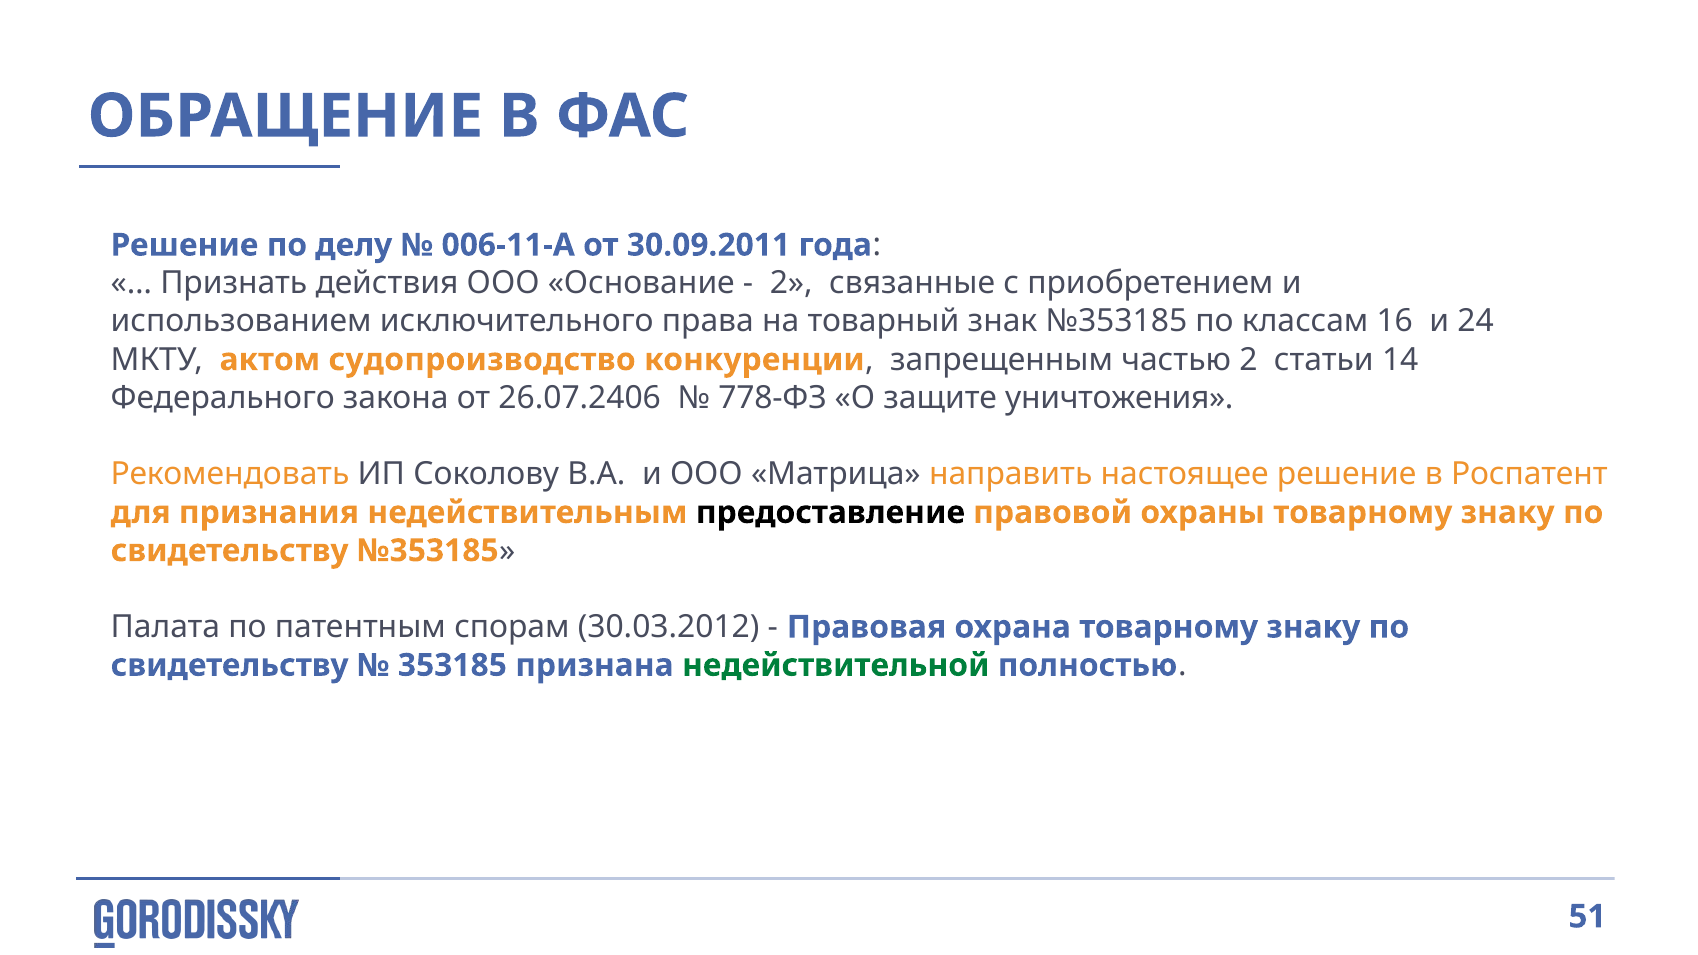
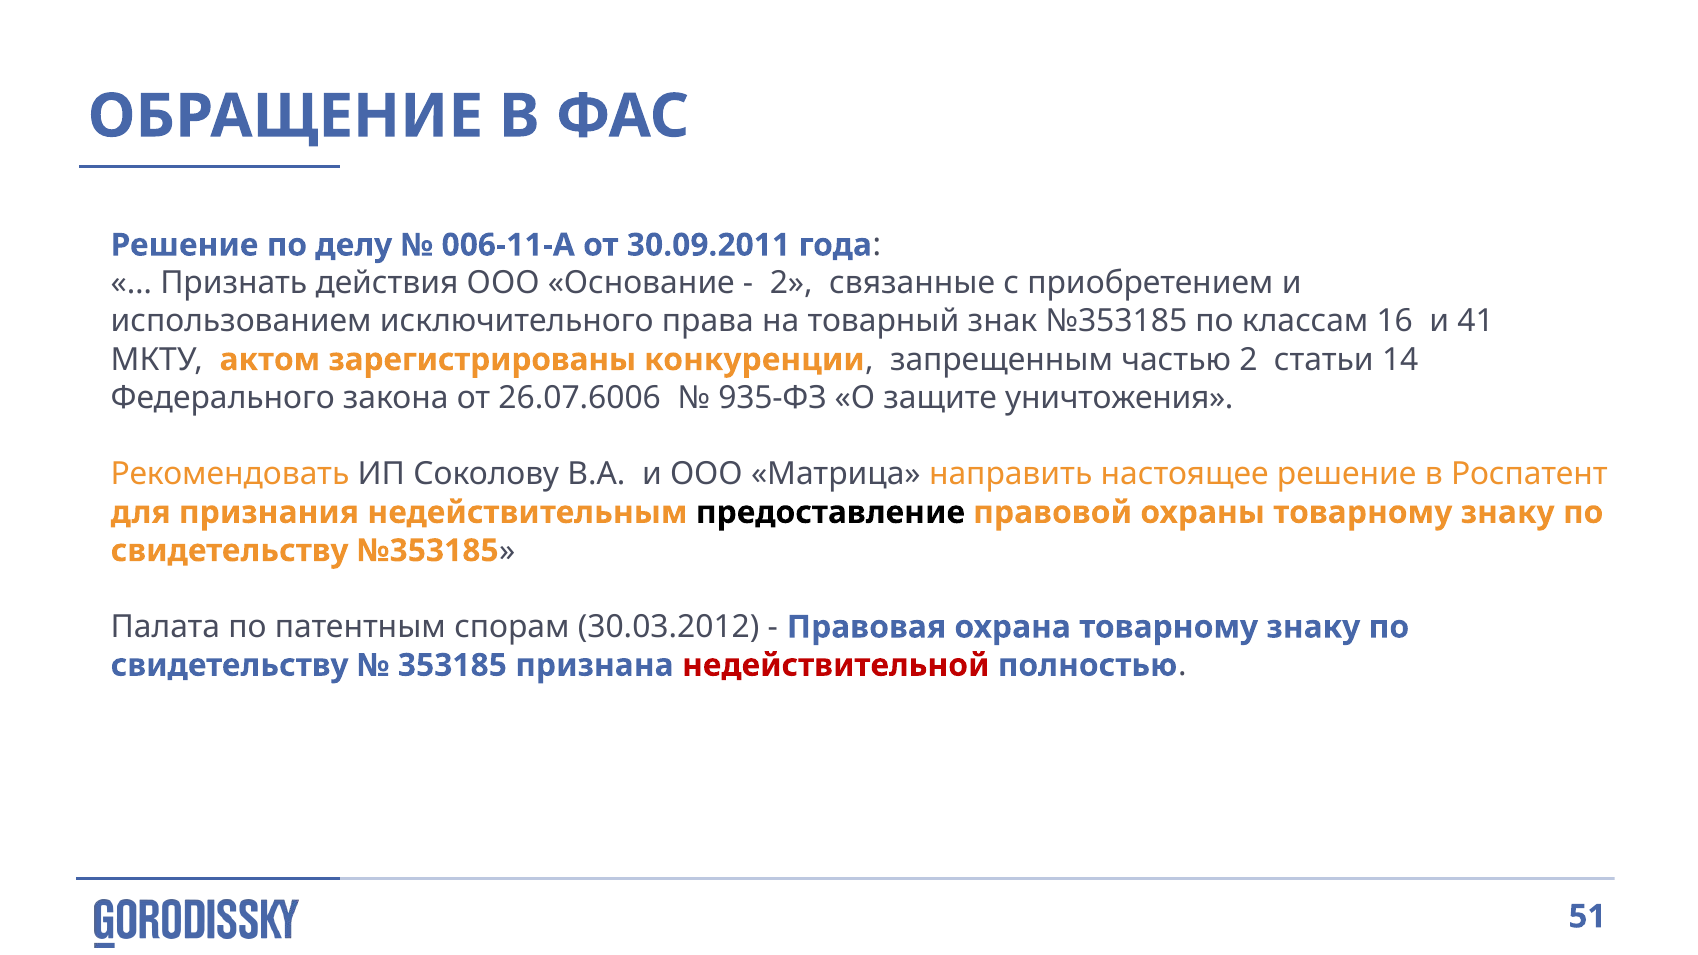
24: 24 -> 41 (1476, 322)
судопроизводство: судопроизводство -> зарегистрированы (482, 360)
26.07.2406: 26.07.2406 -> 26.07.6006 (580, 398)
778-ФЗ: 778-ФЗ -> 935-ФЗ (772, 398)
недействительной colour: green -> red (836, 665)
